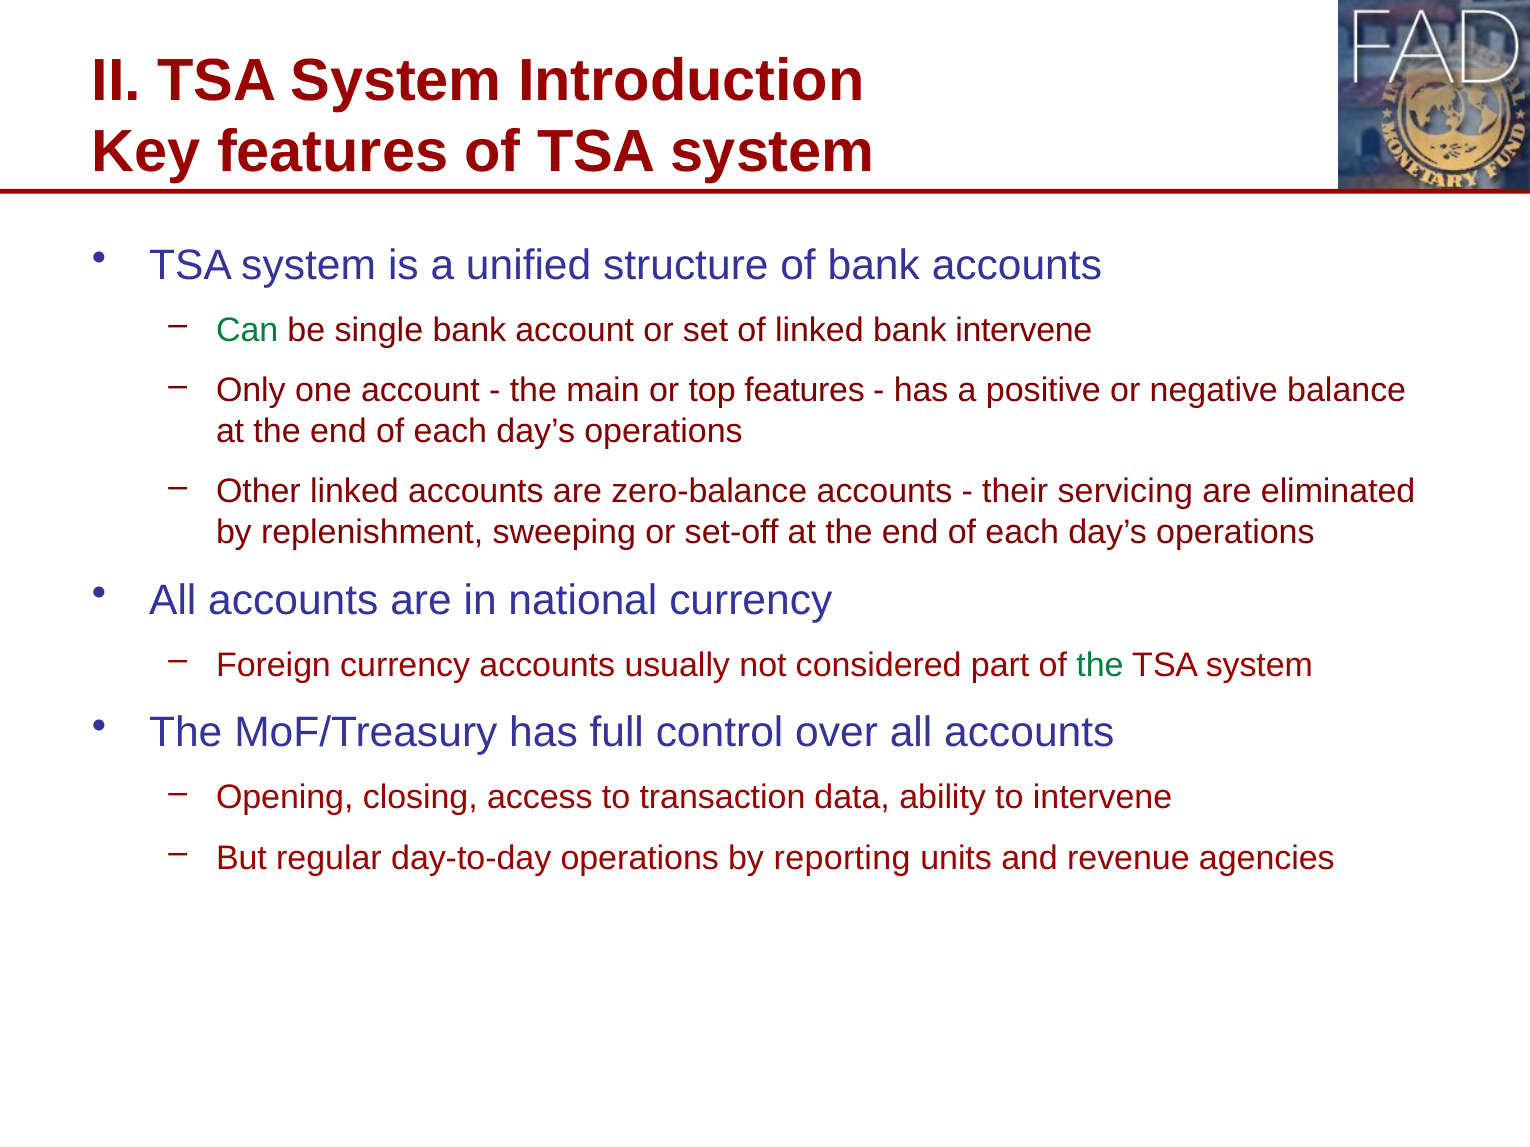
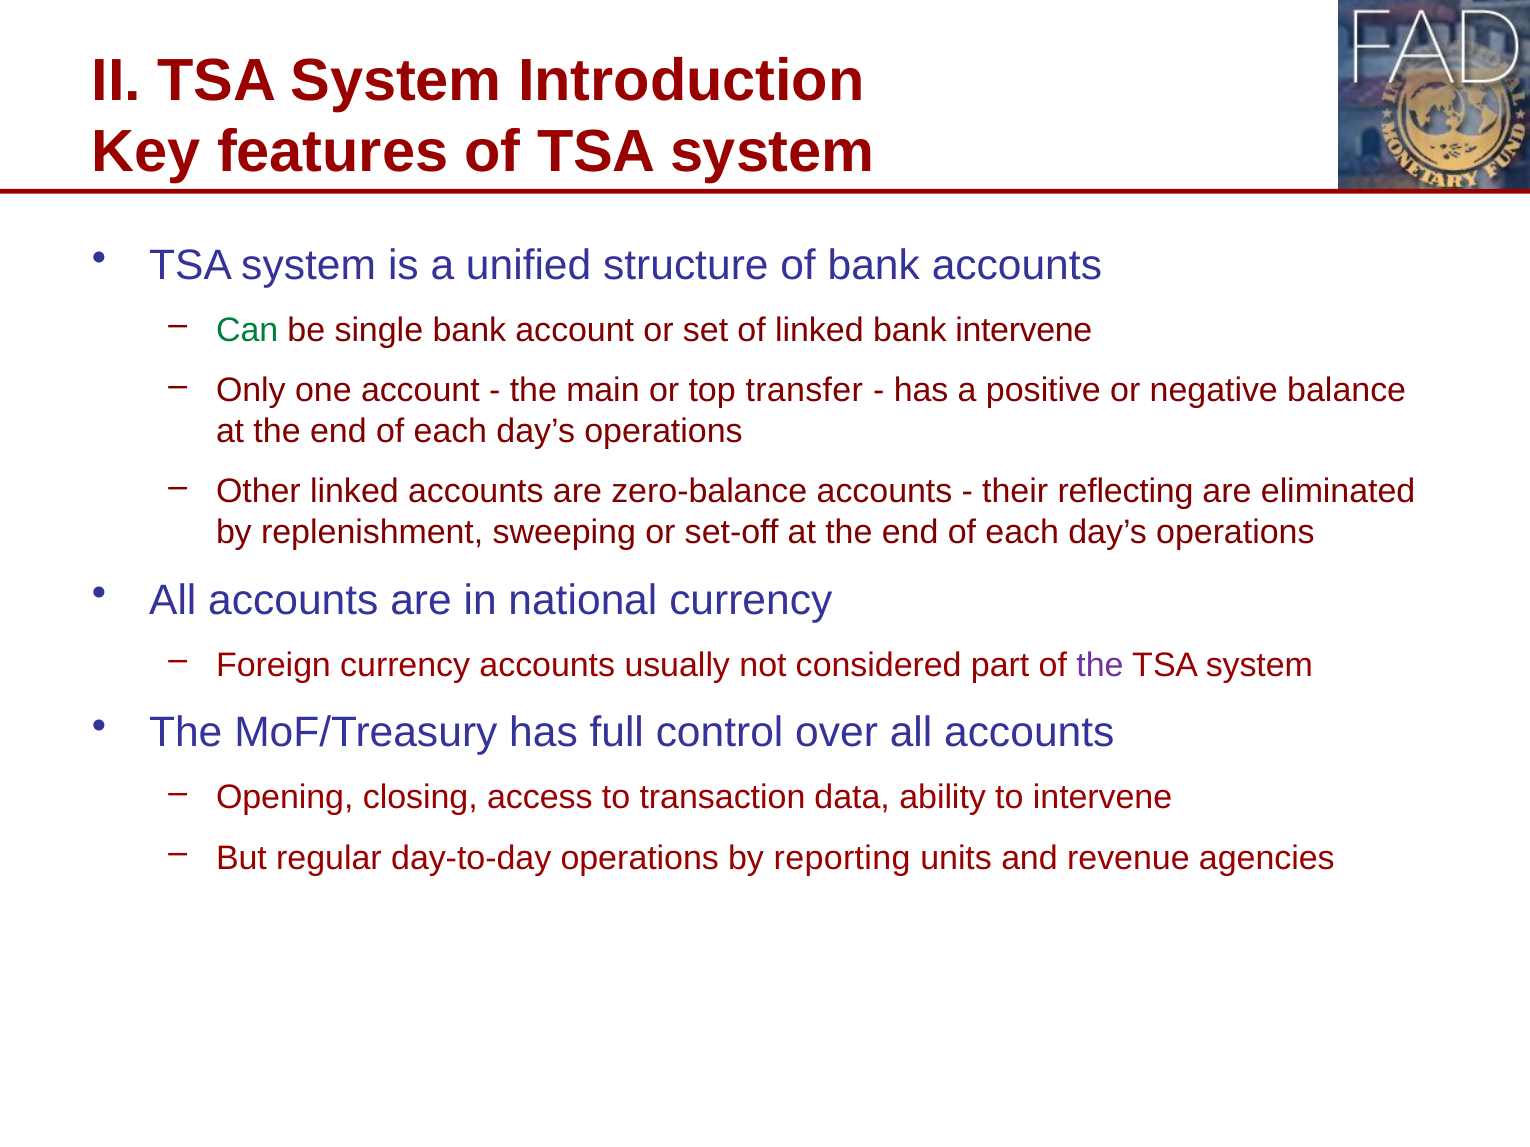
top features: features -> transfer (804, 391)
servicing: servicing -> reflecting (1126, 492)
the colour: green -> purple (1100, 665)
